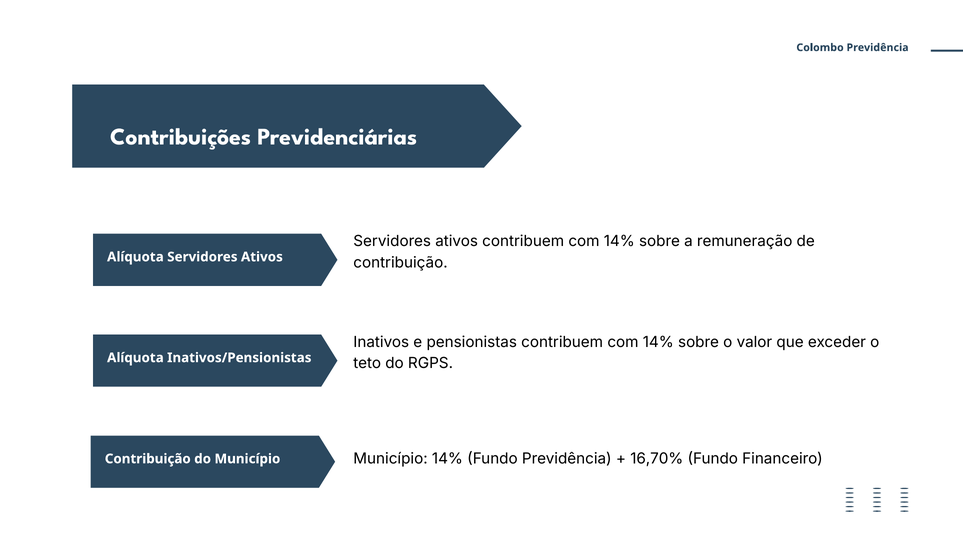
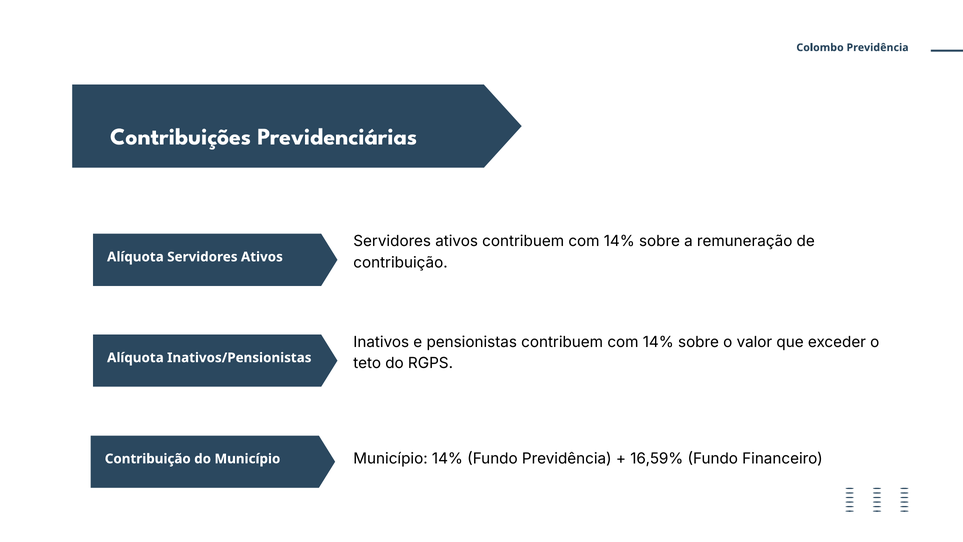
16,70%: 16,70% -> 16,59% (657, 459)
